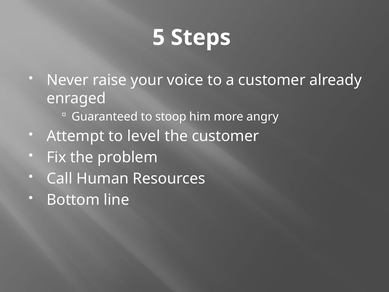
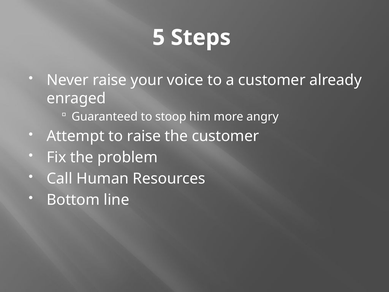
to level: level -> raise (144, 136)
